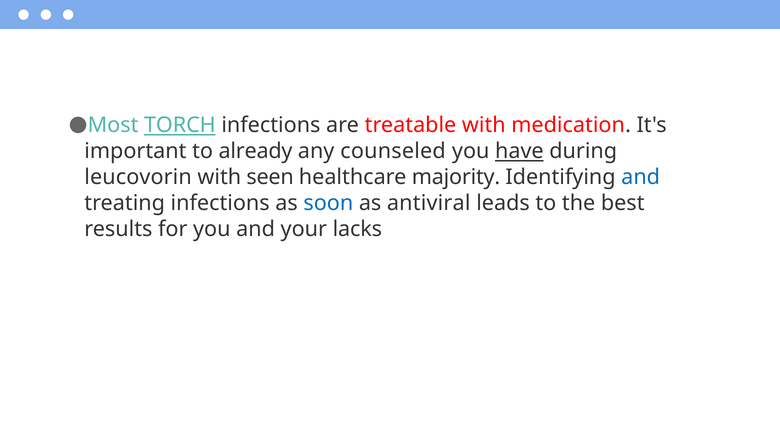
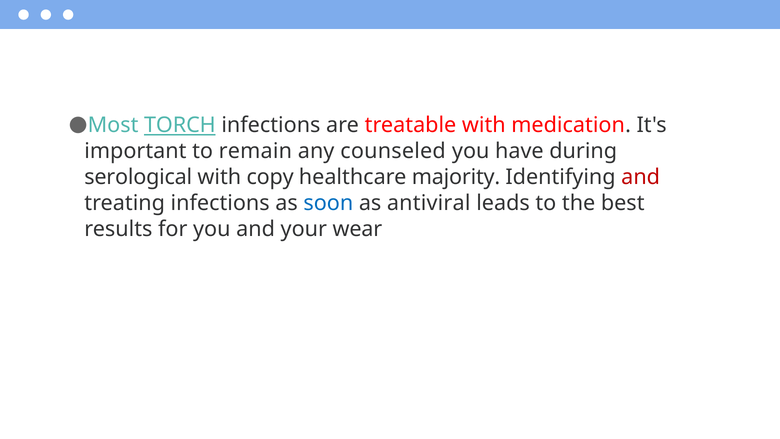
already: already -> remain (255, 151)
have underline: present -> none (519, 151)
leucovorin: leucovorin -> serological (138, 177)
seen: seen -> copy (270, 177)
and colour: blue -> red (641, 177)
lacks: lacks -> wear (357, 229)
